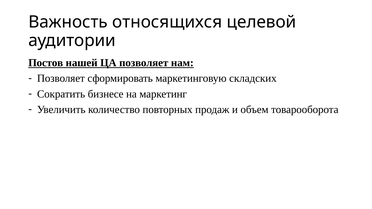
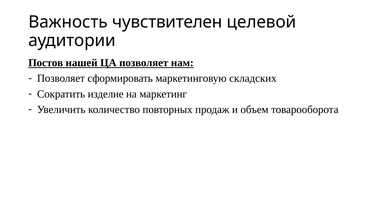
относящихся: относящихся -> чувствителен (167, 22)
бизнесе: бизнесе -> изделие (106, 94)
